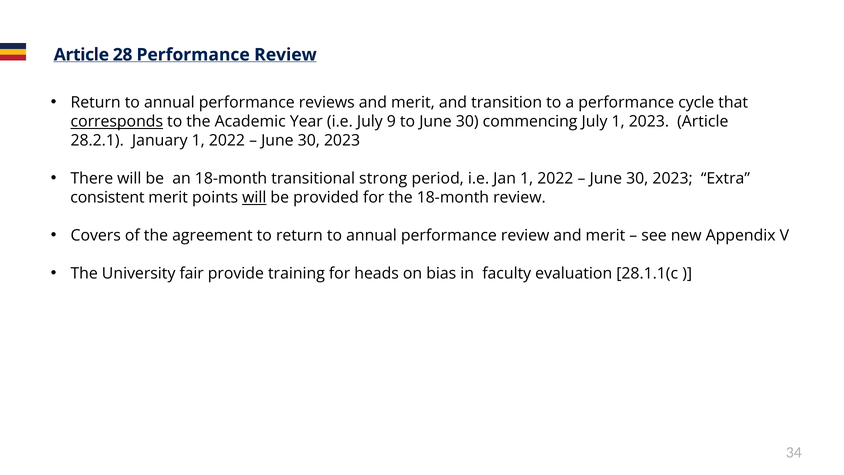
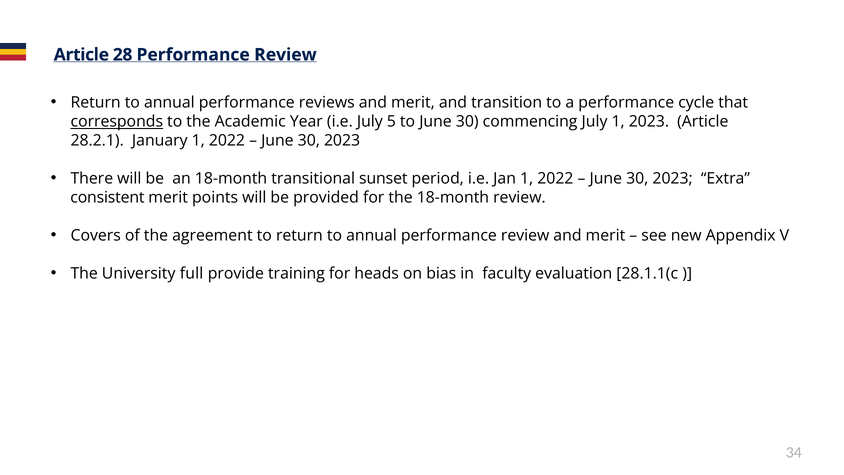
9: 9 -> 5 (391, 121)
strong: strong -> sunset (383, 178)
will underline: present -> none (254, 197)
fair: fair -> full (192, 273)
